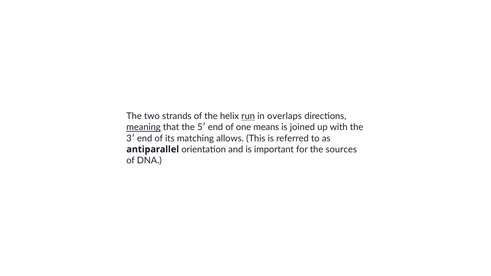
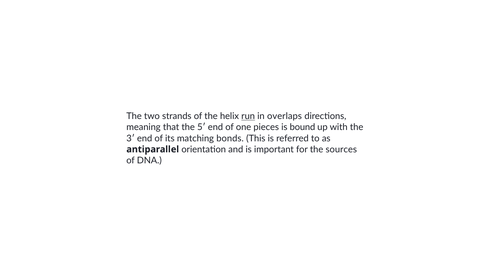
meaning underline: present -> none (143, 127)
means: means -> pieces (266, 127)
joined: joined -> bound (302, 127)
allows: allows -> bonds (230, 138)
